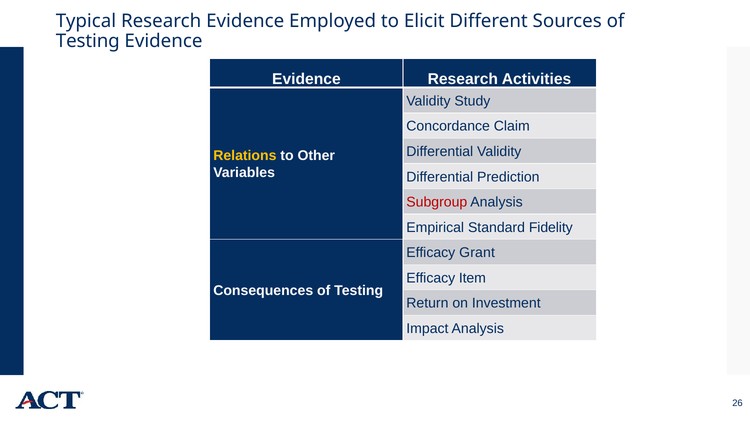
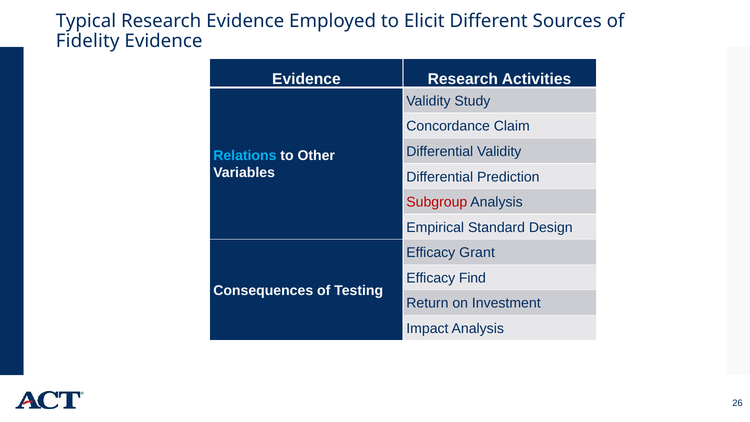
Testing: Testing -> Fidelity (88, 41)
Relations colour: yellow -> light blue (245, 156)
Fidelity: Fidelity -> Design (551, 227)
Item: Item -> Find (472, 278)
